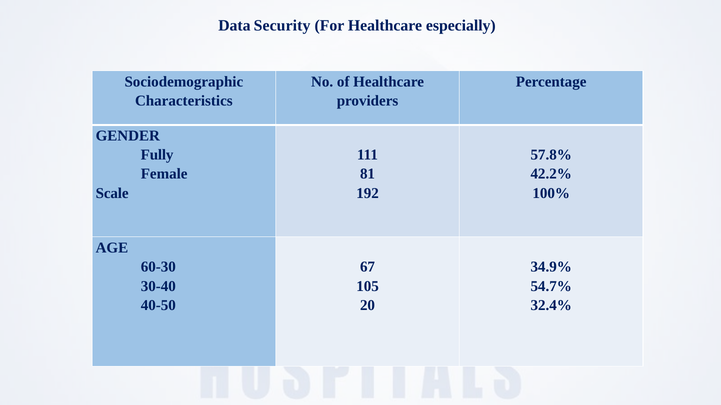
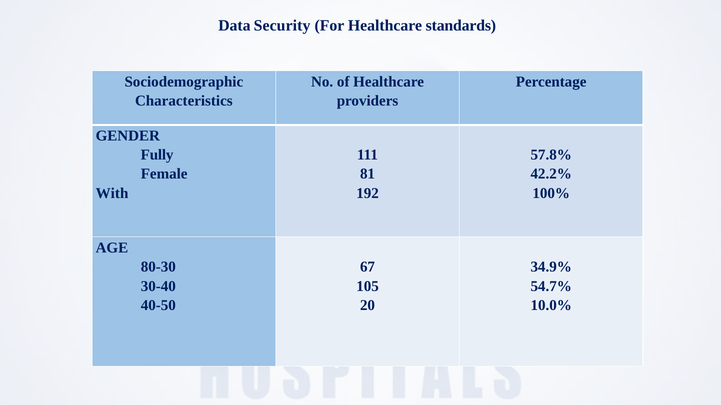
especially: especially -> standards (461, 25)
Scale: Scale -> With (112, 193)
60-30: 60-30 -> 80-30 (158, 267)
32.4%: 32.4% -> 10.0% (551, 306)
